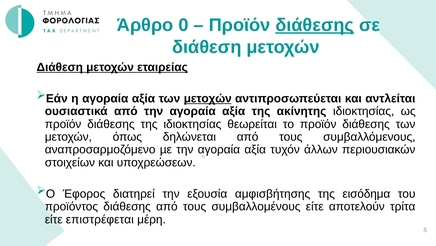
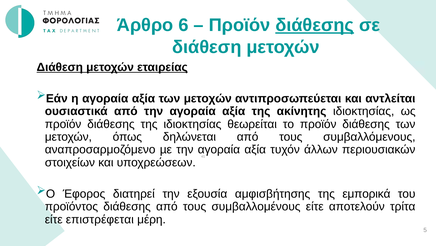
0: 0 -> 6 (183, 25)
μετοχών underline: present -> none (208, 98)
εισόδημα: εισόδημα -> εμπορικά (366, 193)
